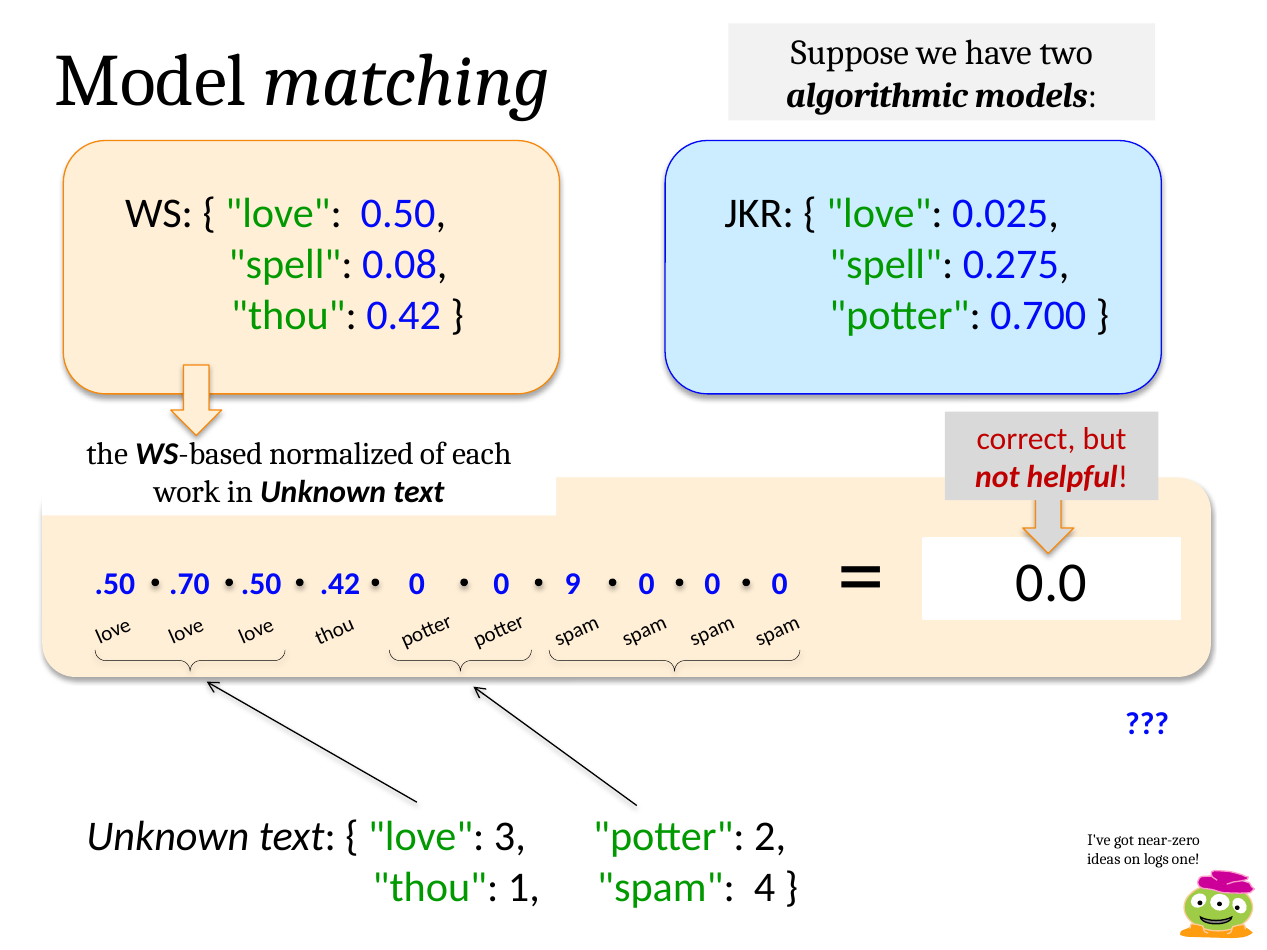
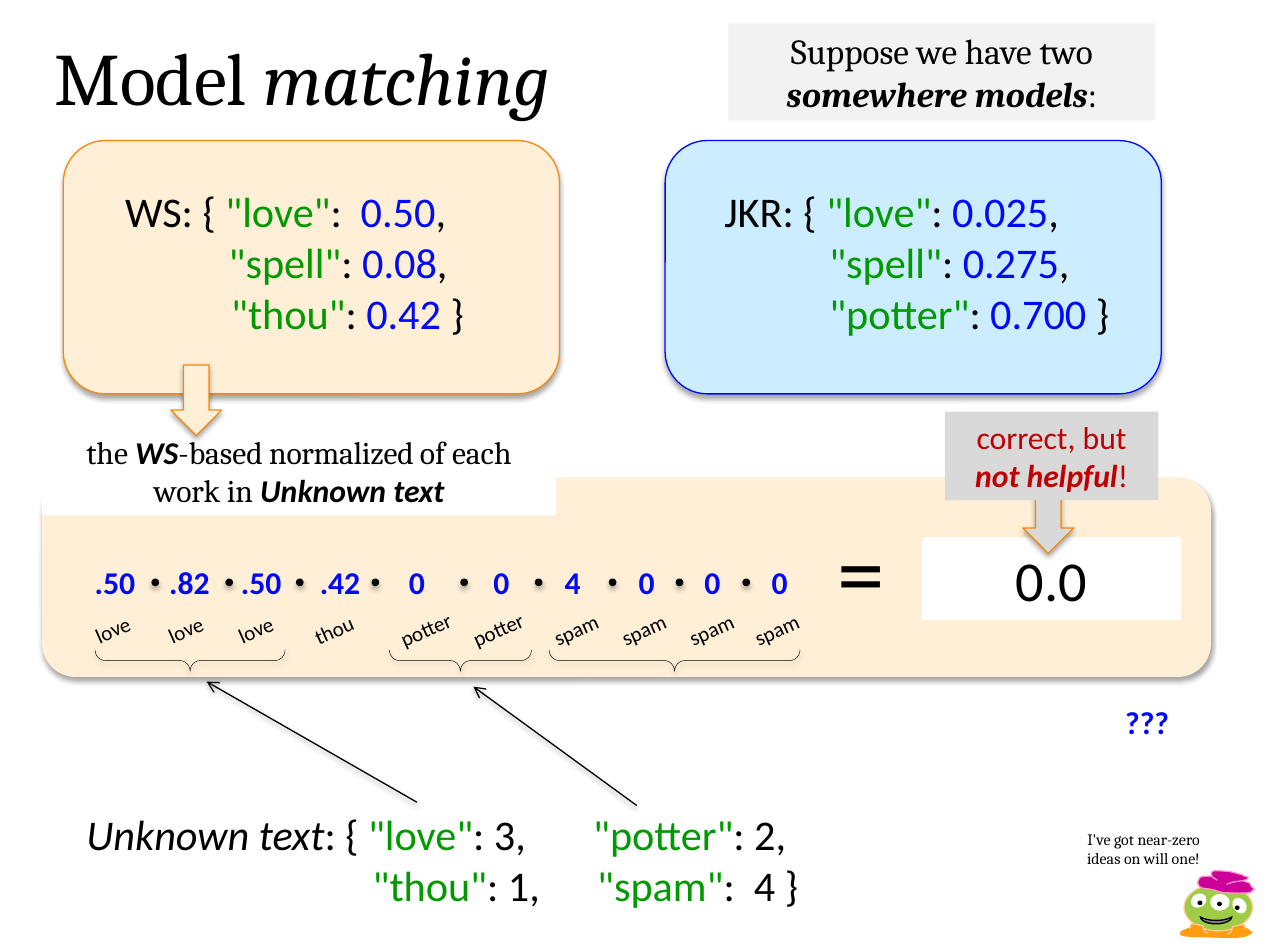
algorithmic: algorithmic -> somewhere (877, 95)
.70: .70 -> .82 (189, 584)
0 9: 9 -> 4 (573, 584)
logs: logs -> will (1156, 859)
